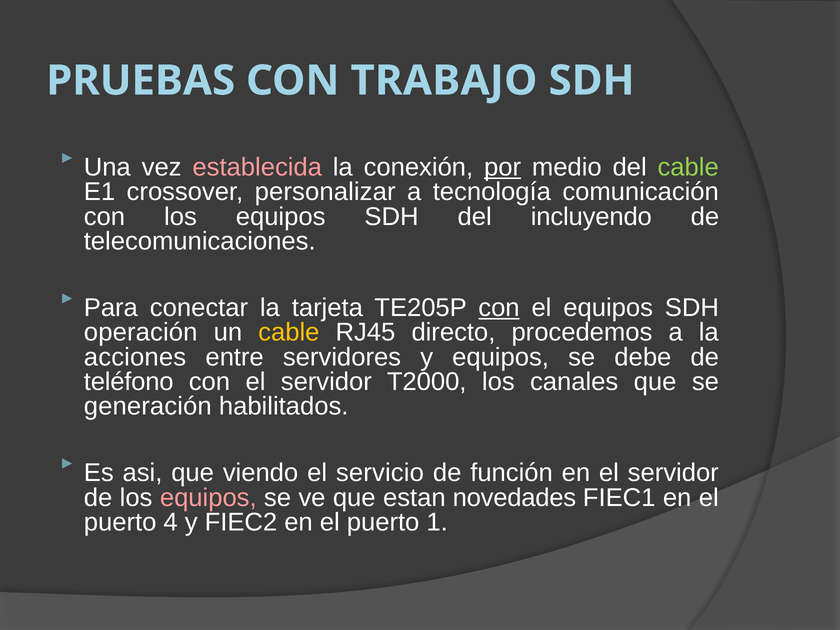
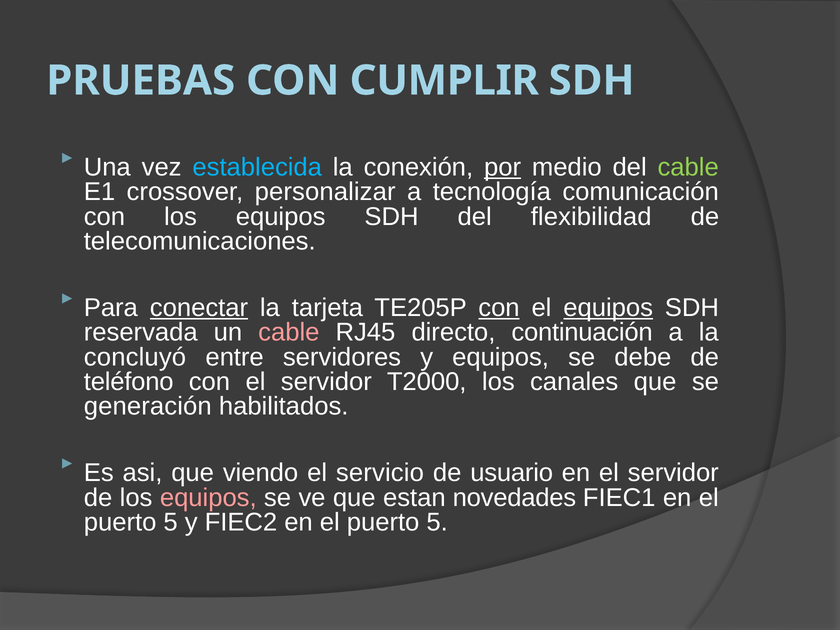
TRABAJO: TRABAJO -> CUMPLIR (444, 81)
establecida colour: pink -> light blue (257, 167)
incluyendo: incluyendo -> flexibilidad (591, 217)
conectar underline: none -> present (199, 308)
equipos underline: none -> present (608, 308)
operación: operación -> reservada (141, 332)
cable colour: yellow -> pink (289, 332)
procedemos: procedemos -> continuación (582, 332)
acciones: acciones -> concluyó (135, 357)
función: función -> usuario (512, 473)
4: 4 -> 5 (171, 522)
1: 1 -> 5 (437, 522)
